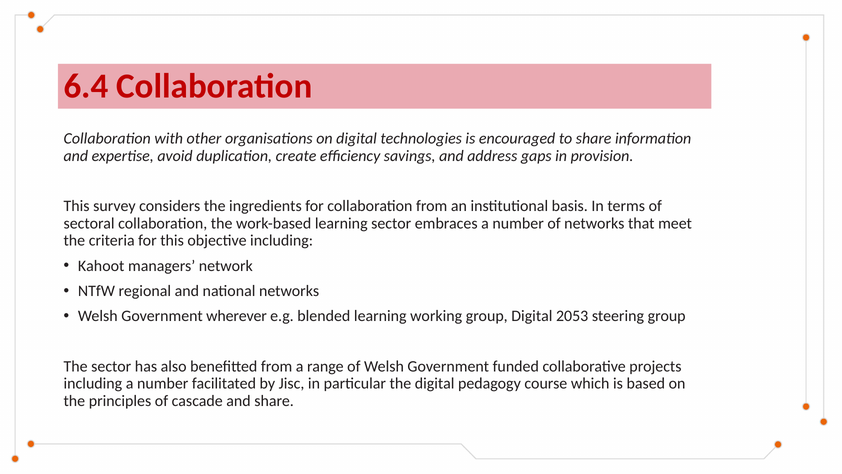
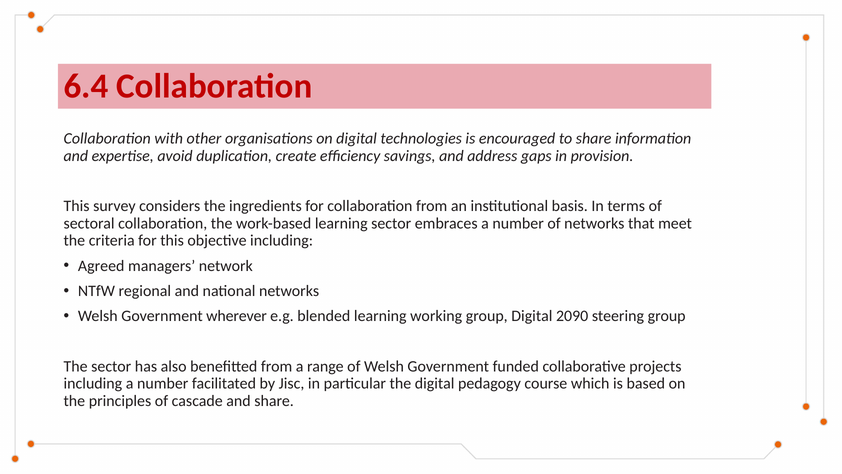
Kahoot: Kahoot -> Agreed (101, 266)
2053: 2053 -> 2090 (572, 316)
